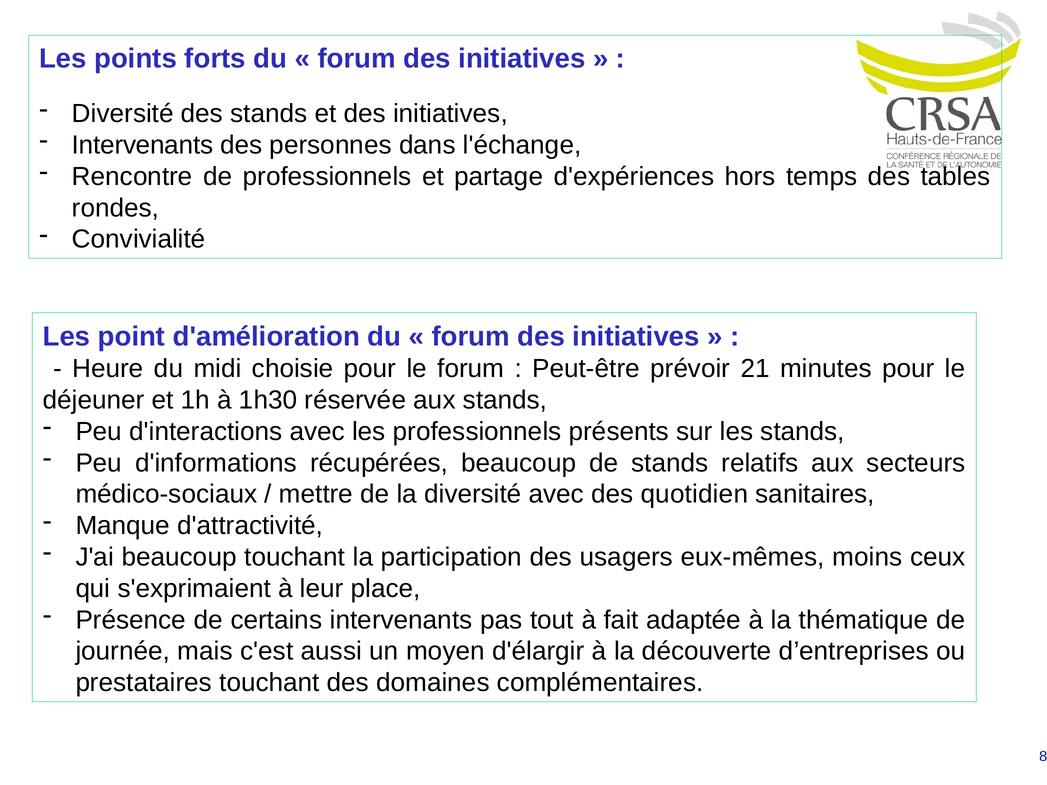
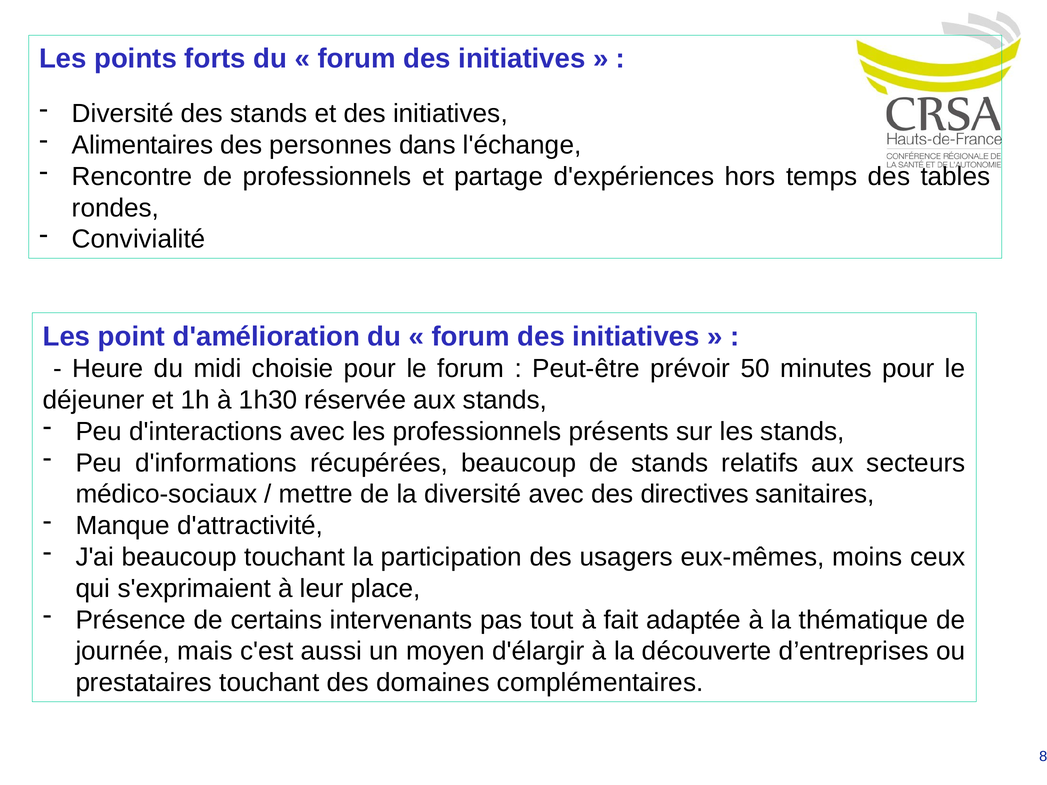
Intervenants: Intervenants -> Alimentaires (143, 145)
21: 21 -> 50 (755, 369)
quotidien: quotidien -> directives (695, 494)
